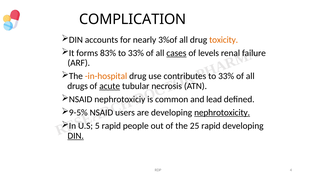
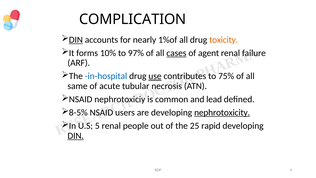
DIN underline: none -> present (76, 40)
3%of: 3%of -> 1%of (168, 40)
83%: 83% -> 10% (108, 53)
33%: 33% -> 97% (136, 53)
levels: levels -> agent (209, 53)
in-hospital colour: orange -> blue (106, 76)
use underline: none -> present (155, 76)
33%: 33% -> 75% (226, 76)
drugs: drugs -> same (78, 86)
acute underline: present -> none (110, 86)
9-5%: 9-5% -> 8-5% (78, 112)
5 rapid: rapid -> renal (111, 126)
